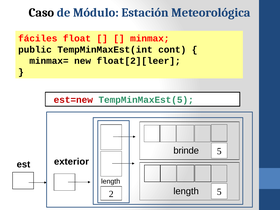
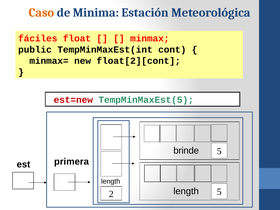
Caso colour: black -> orange (41, 13)
Módulo: Módulo -> Minima (96, 13)
float[2][leer: float[2][leer -> float[2][cont (139, 61)
exterior: exterior -> primera (71, 162)
